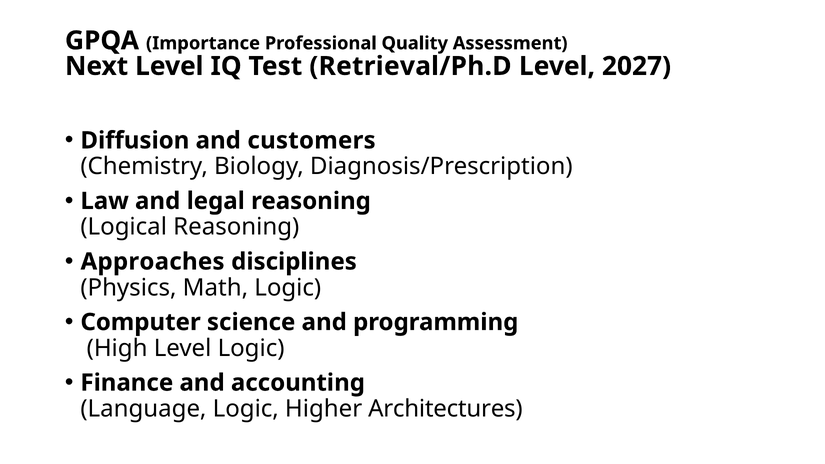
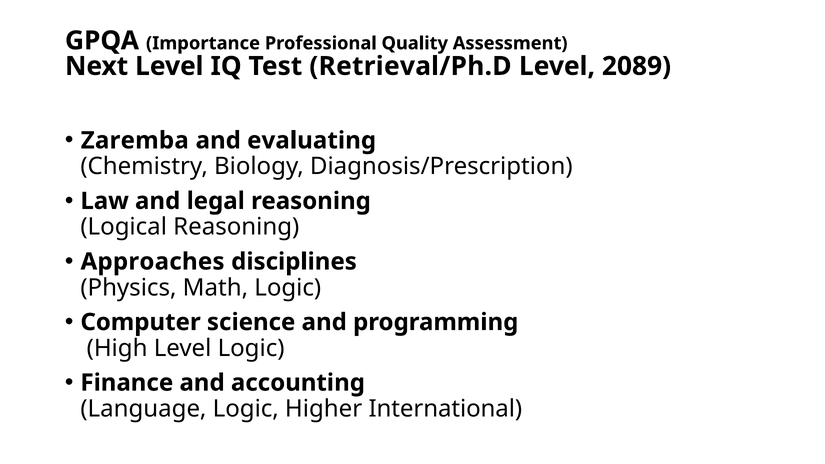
2027: 2027 -> 2089 (636, 66)
Diffusion: Diffusion -> Zaremba (135, 140)
customers: customers -> evaluating (312, 140)
Architectures: Architectures -> International (445, 409)
